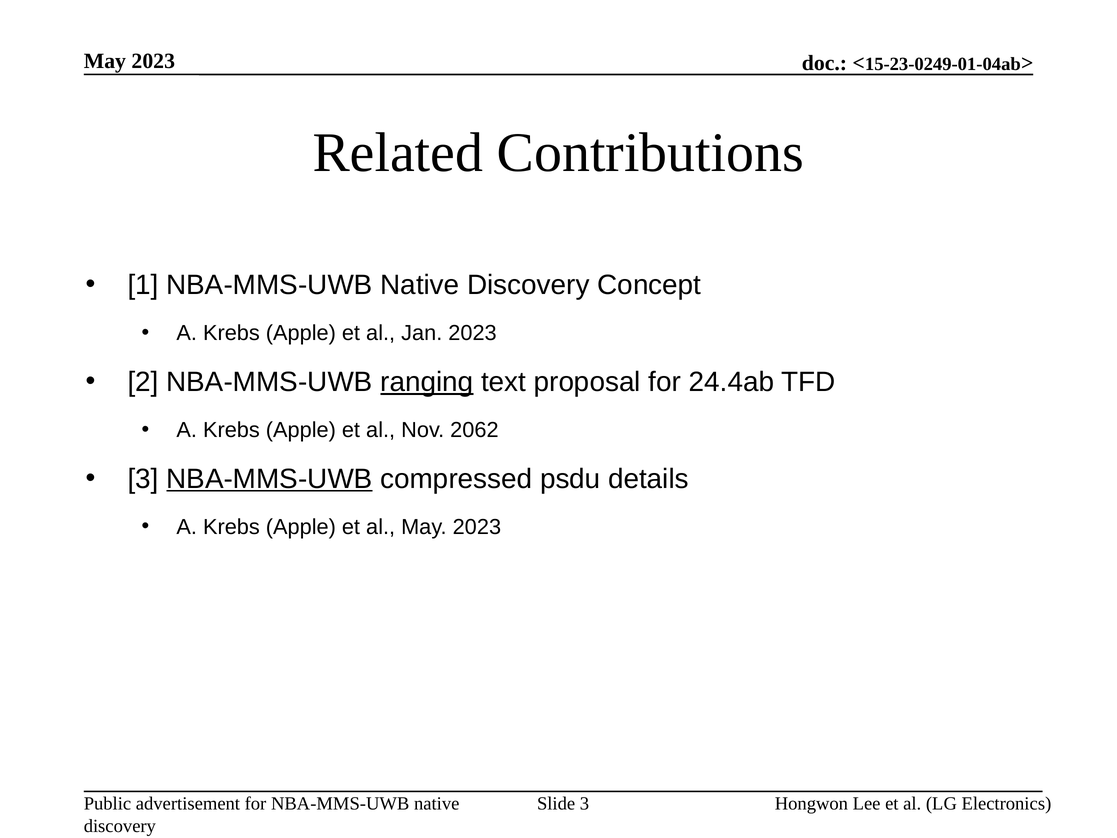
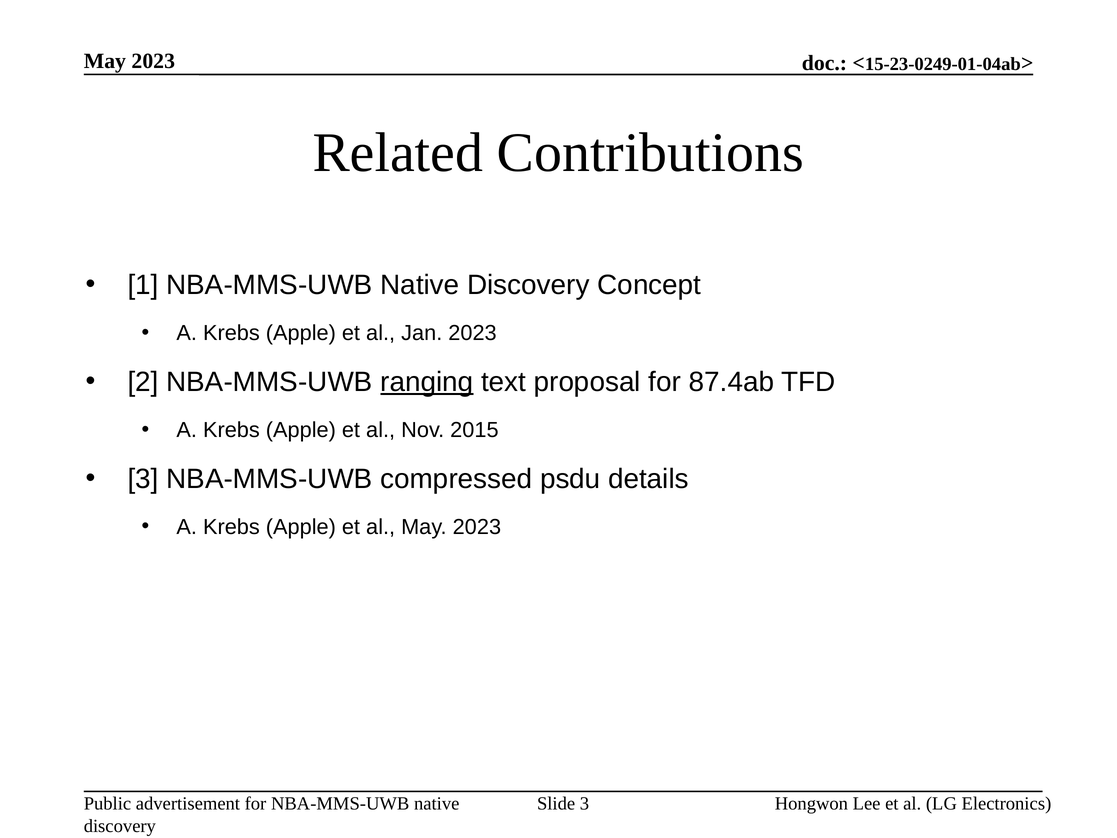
24.4ab: 24.4ab -> 87.4ab (731, 382)
2062: 2062 -> 2015 (474, 430)
NBA-MMS-UWB underline: present -> none (269, 479)
